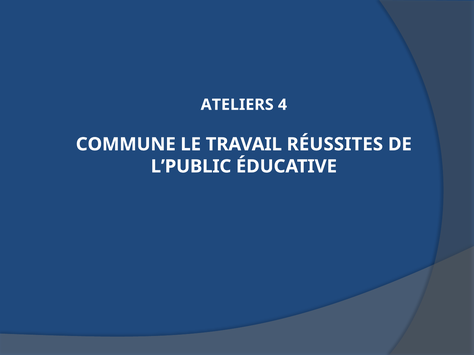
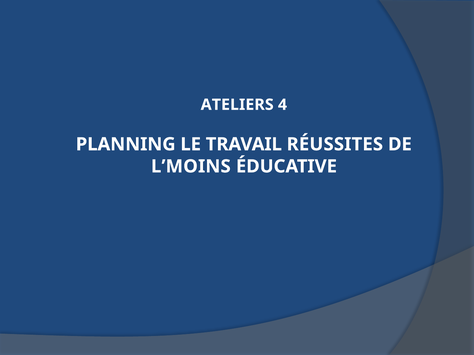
COMMUNE: COMMUNE -> PLANNING (126, 144)
L’PUBLIC: L’PUBLIC -> L’MOINS (191, 167)
